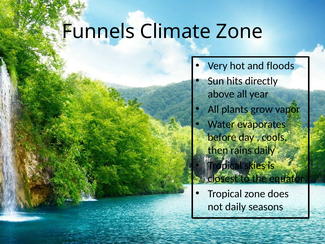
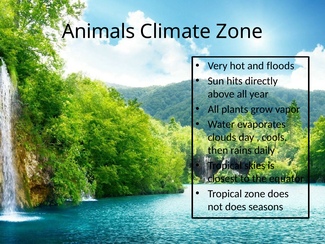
Funnels: Funnels -> Animals (98, 31)
before: before -> clouds (222, 137)
not daily: daily -> does (236, 207)
